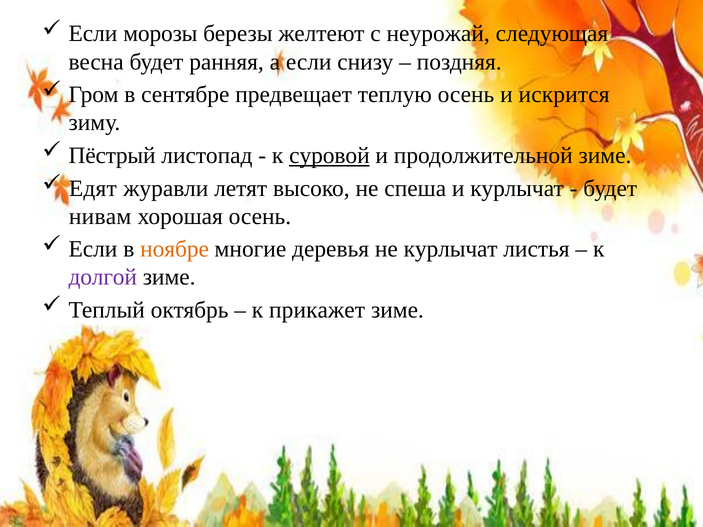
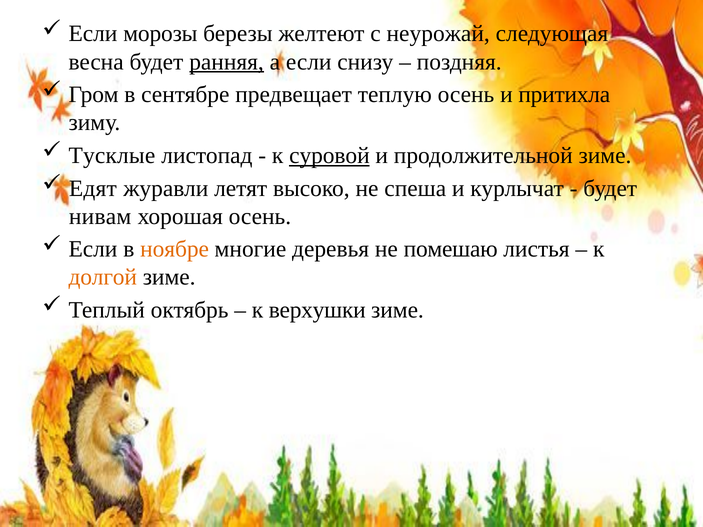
ранняя underline: none -> present (227, 62)
искрится: искрится -> притихла (564, 95)
Пёстрый: Пёстрый -> Тусклые (112, 156)
не курлычат: курлычат -> помешаю (451, 249)
долгой colour: purple -> orange (103, 277)
прикажет: прикажет -> верхушки (317, 310)
